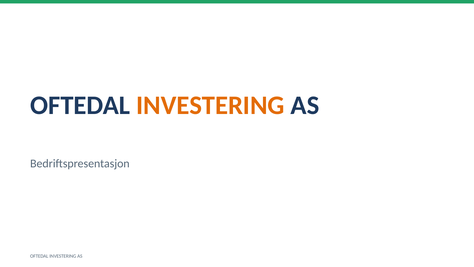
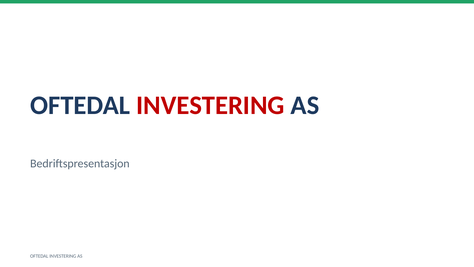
INVESTERING colour: orange -> red (210, 105)
